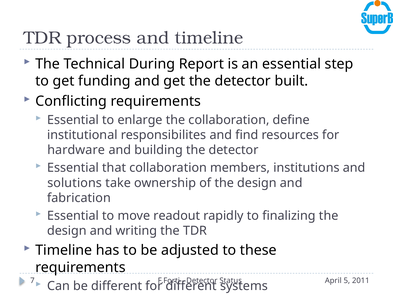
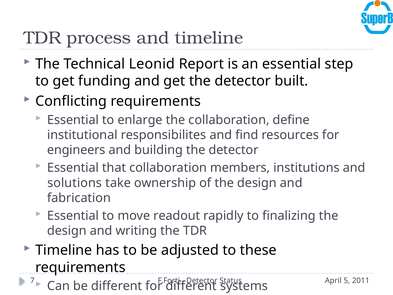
During: During -> Leonid (152, 64)
hardware: hardware -> engineers (76, 150)
